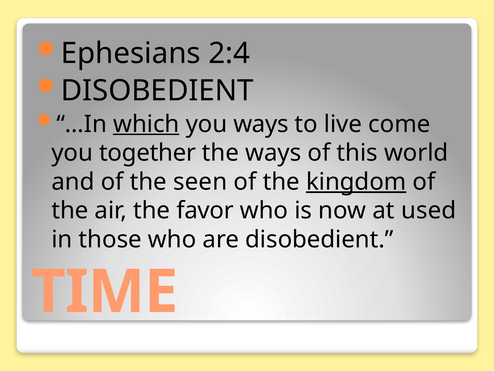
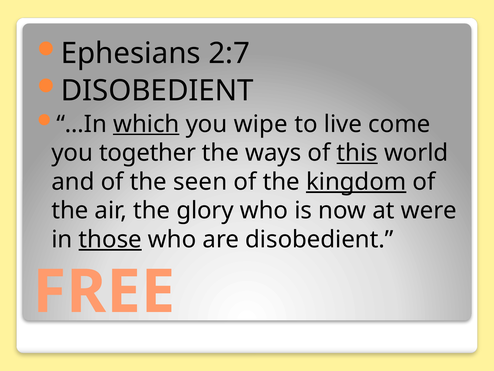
2:4: 2:4 -> 2:7 (229, 53)
you ways: ways -> wipe (261, 124)
this underline: none -> present (357, 153)
favor: favor -> glory (205, 210)
used: used -> were (429, 210)
those underline: none -> present (110, 239)
TIME: TIME -> FREE (104, 292)
